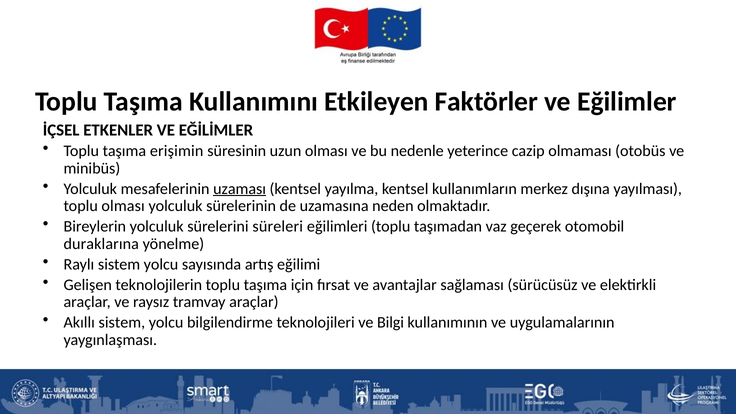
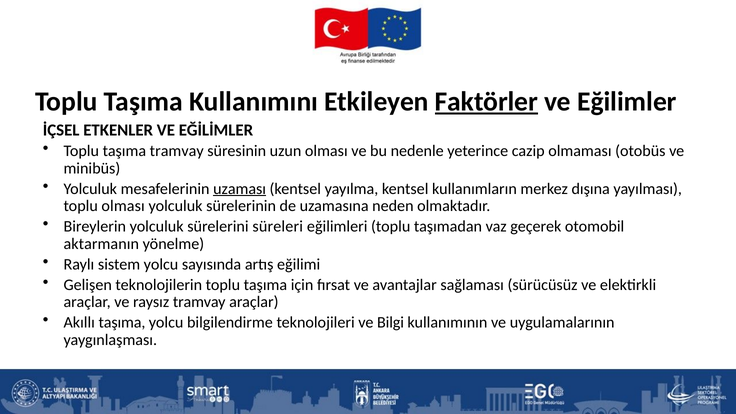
Faktörler underline: none -> present (486, 102)
taşıma erişimin: erişimin -> tramvay (177, 151)
duraklarına: duraklarına -> aktarmanın (101, 244)
Akıllı sistem: sistem -> taşıma (122, 323)
